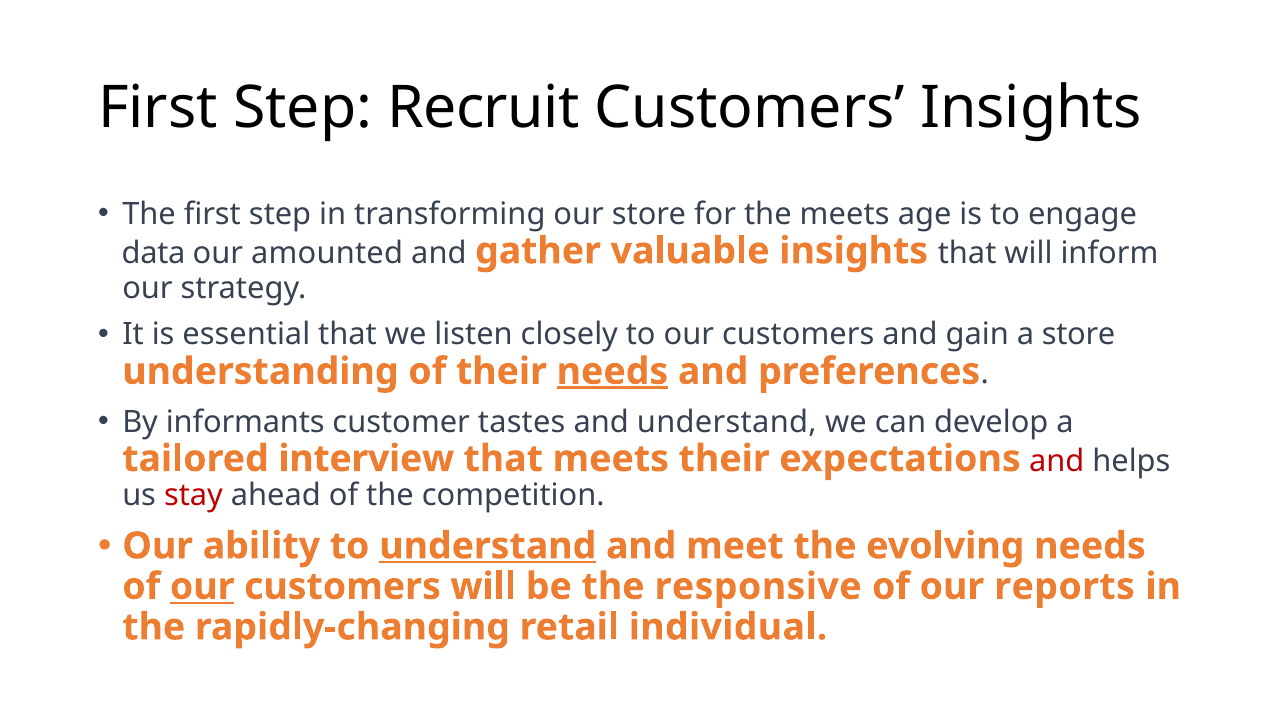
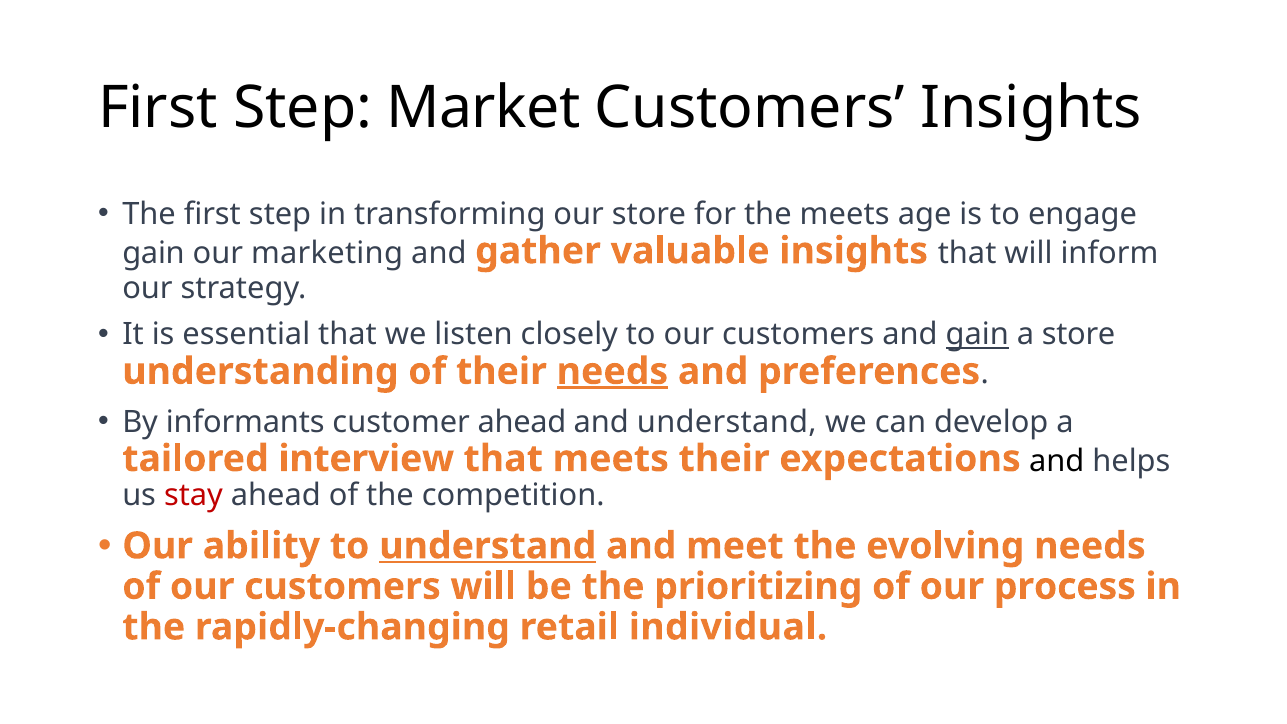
Recruit: Recruit -> Market (483, 108)
data: data -> gain (154, 253)
amounted: amounted -> marketing (327, 253)
gain underline: none -> present (977, 335)
customer tastes: tastes -> ahead (522, 422)
and colour: red -> black (1057, 461)
our underline: present -> none (202, 586)
responsive: responsive -> prioritizing (758, 586)
reports: reports -> process (1065, 586)
